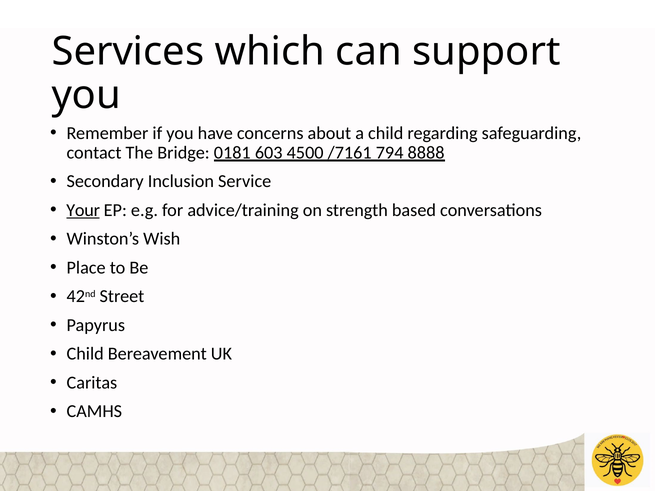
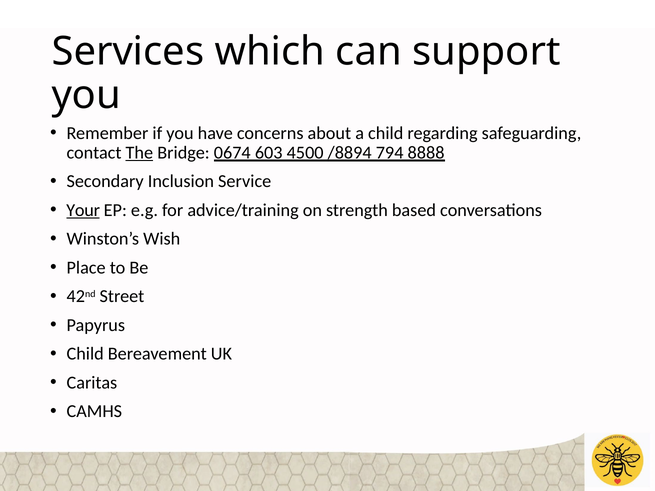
The underline: none -> present (139, 153)
0181: 0181 -> 0674 (232, 153)
/7161: /7161 -> /8894 (350, 153)
